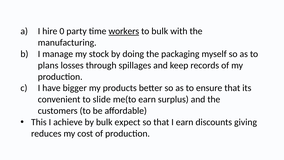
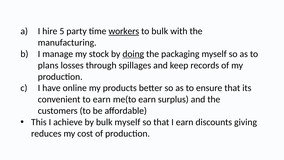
0: 0 -> 5 (62, 31)
doing underline: none -> present (133, 54)
bigger: bigger -> online (75, 88)
to slide: slide -> earn (102, 99)
bulk expect: expect -> myself (127, 122)
